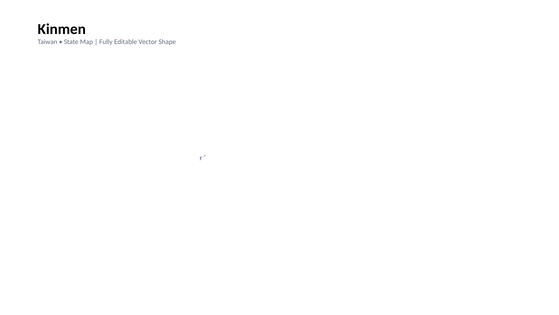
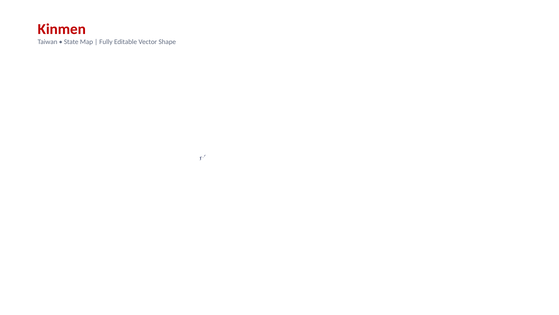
Kinmen colour: black -> red (62, 29)
